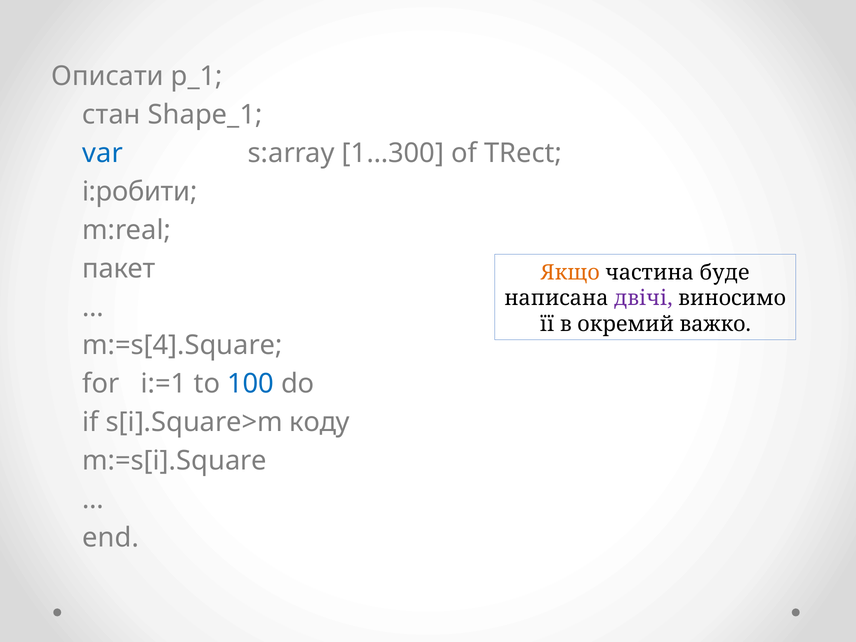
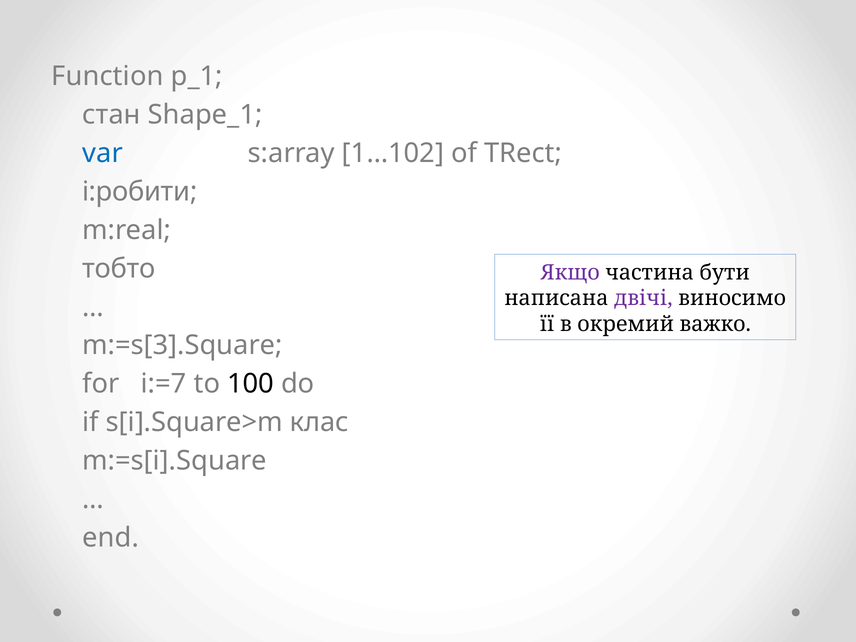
Описати: Описати -> Function (107, 76)
1…300: 1…300 -> 1…102 (393, 153)
пакет: пакет -> тобто (119, 269)
Якщо colour: orange -> purple (570, 273)
буде: буде -> бути (725, 273)
m:=s[4].Square: m:=s[4].Square -> m:=s[3].Square (182, 345)
i:=1: i:=1 -> i:=7 (164, 384)
100 colour: blue -> black (251, 384)
коду: коду -> клас (319, 422)
